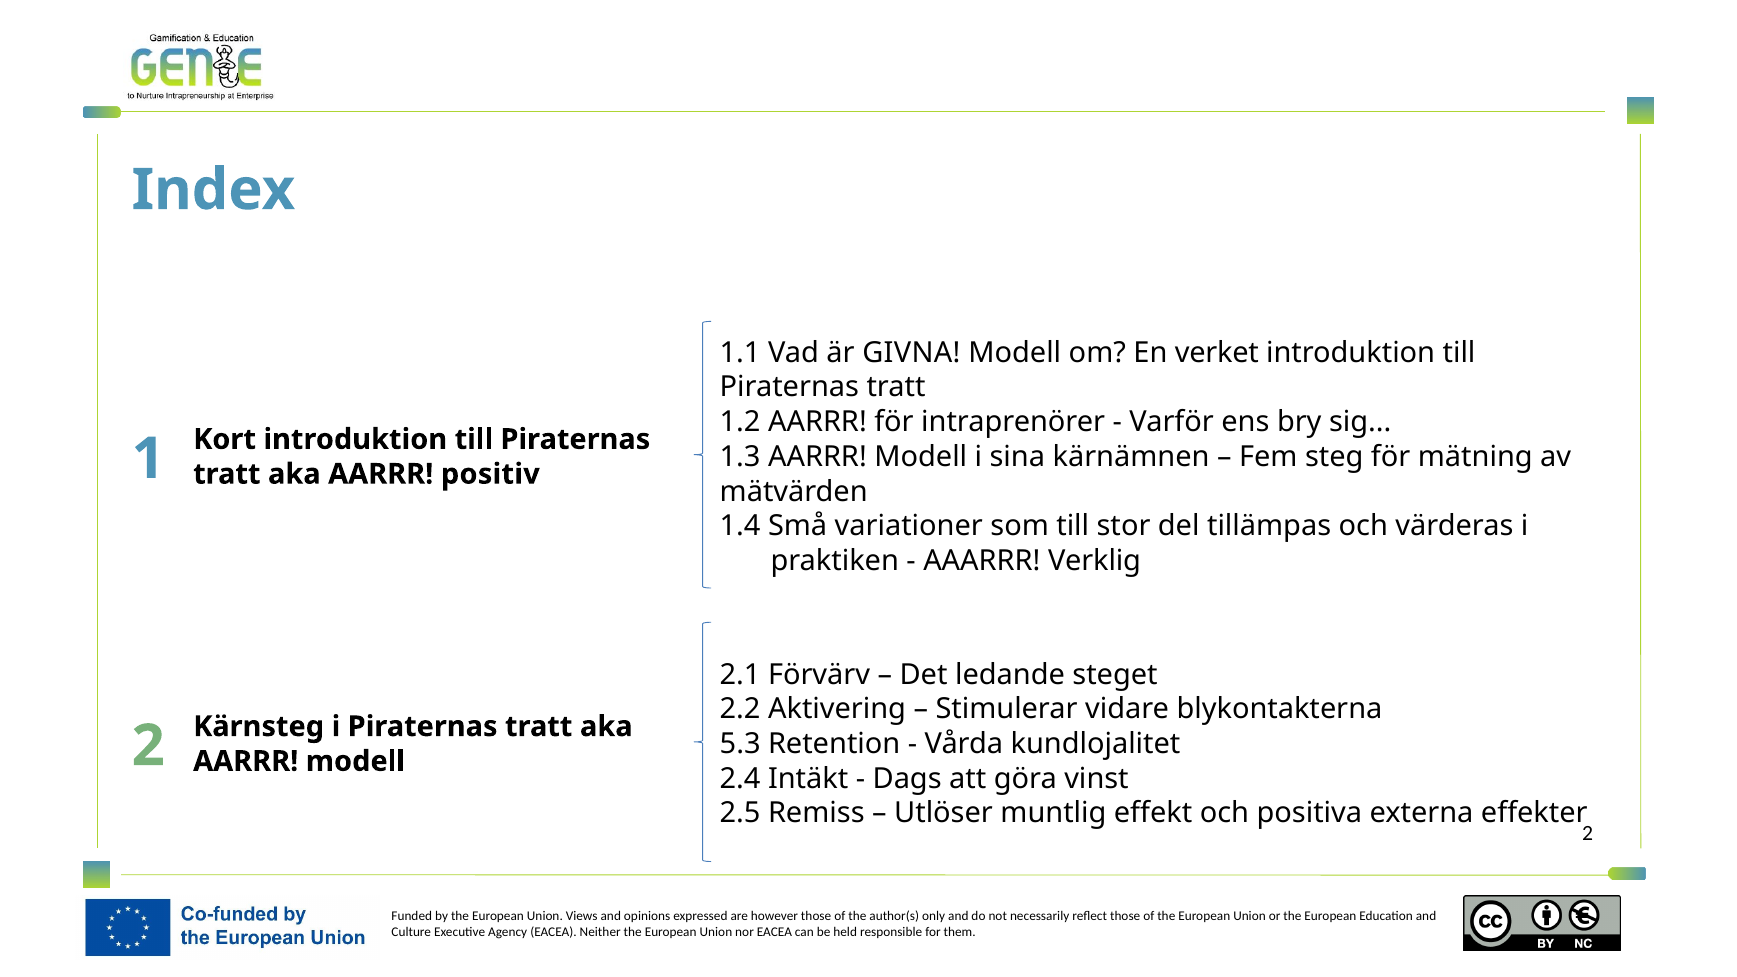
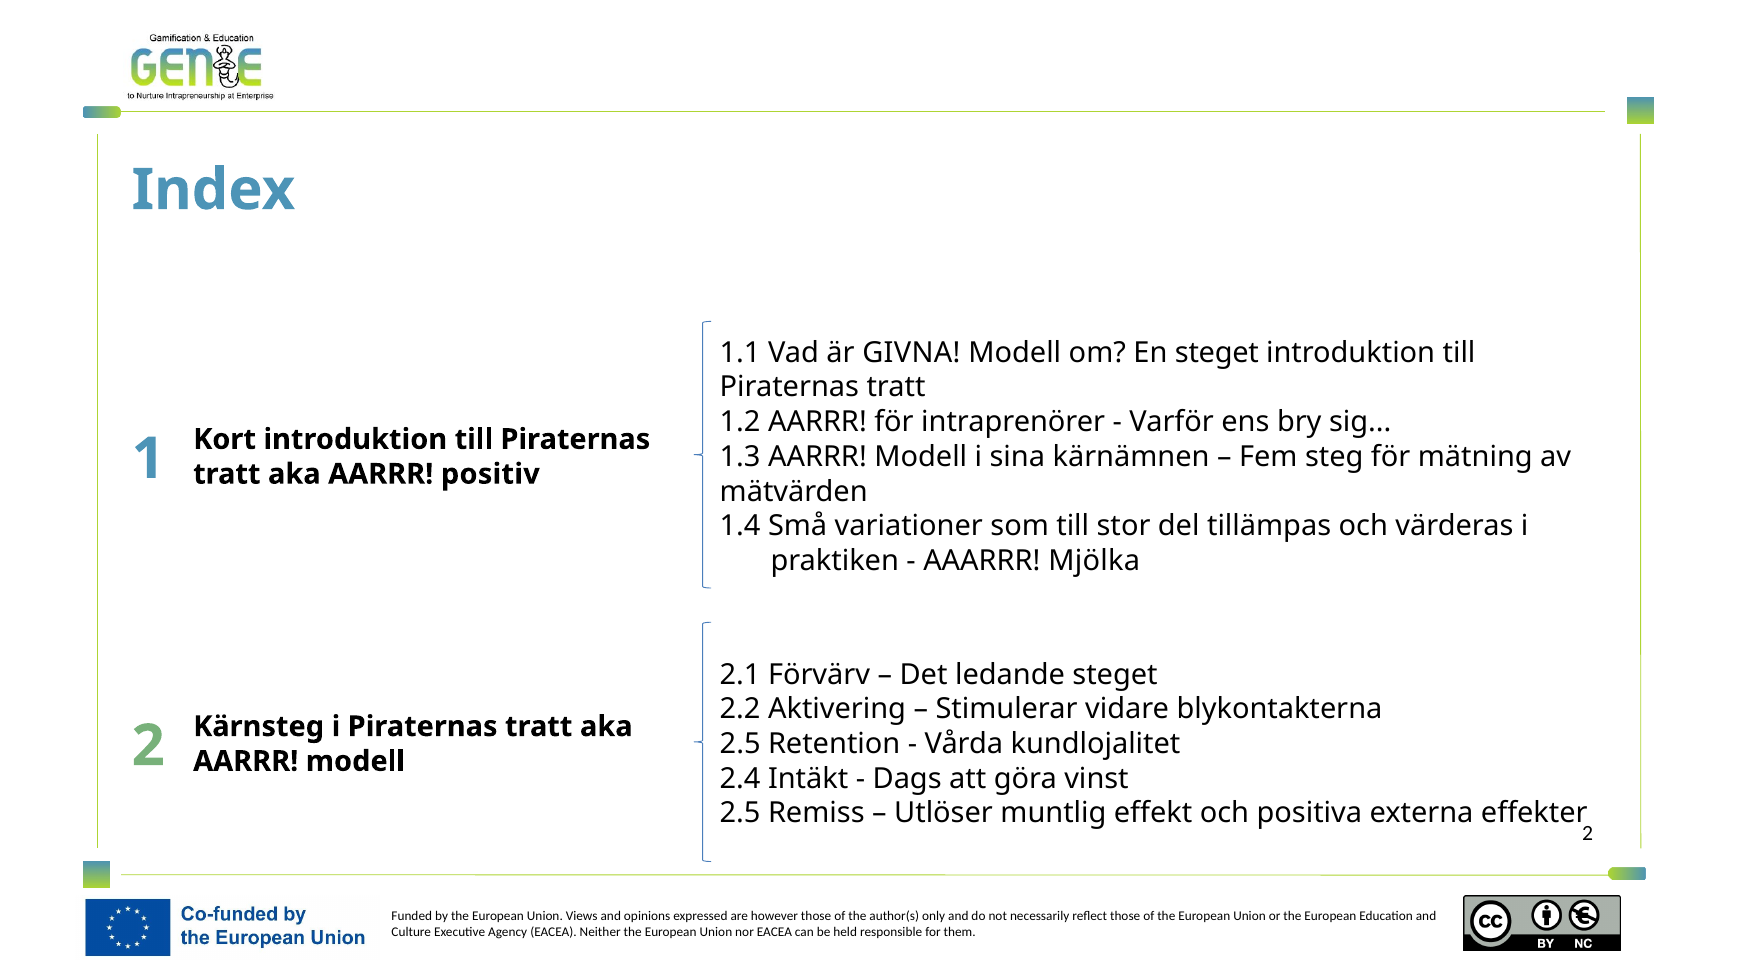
En verket: verket -> steget (1217, 353)
Verklig: Verklig -> Mjölka (1094, 561)
5.3: 5.3 -> 2.5 (740, 744)
